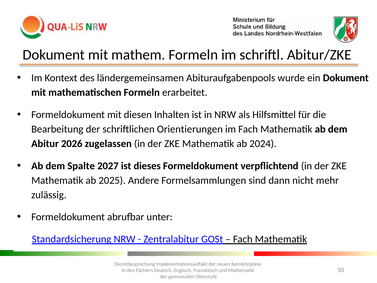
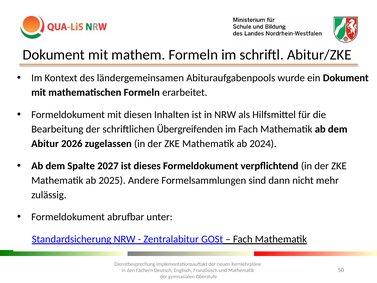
Orientierungen: Orientierungen -> Übergreifenden (190, 129)
